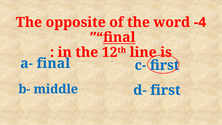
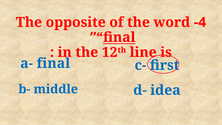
d- first: first -> idea (165, 90)
